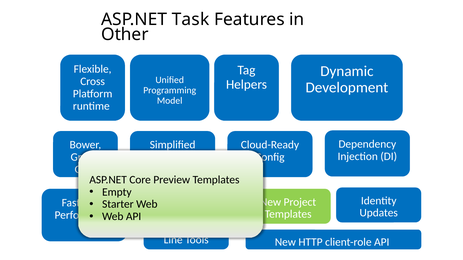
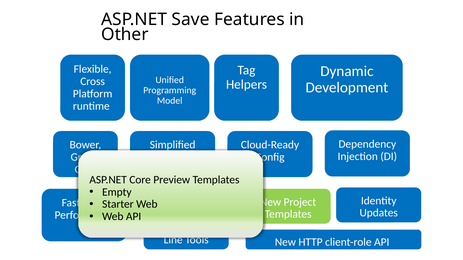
Task: Task -> Save (191, 19)
